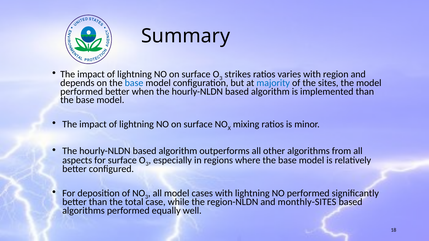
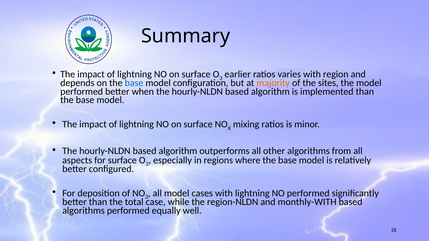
strikes: strikes -> earlier (238, 74)
majority colour: blue -> orange (273, 83)
monthly-SITES: monthly-SITES -> monthly-WITH (307, 202)
